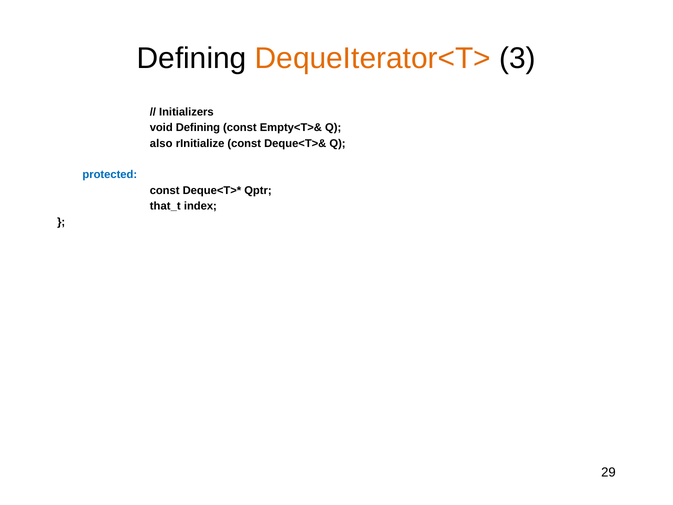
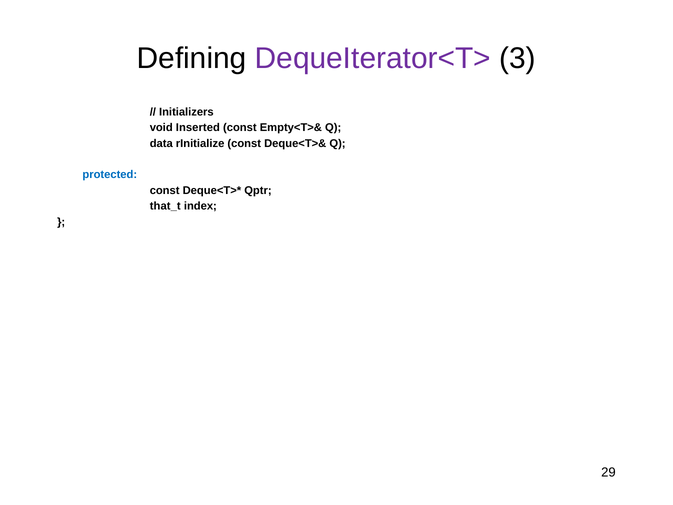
DequeIterator<T> colour: orange -> purple (373, 58)
void Defining: Defining -> Inserted (198, 128)
also: also -> data (161, 143)
